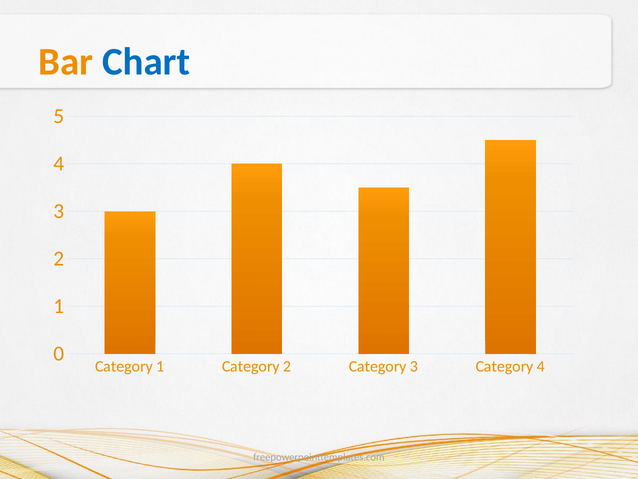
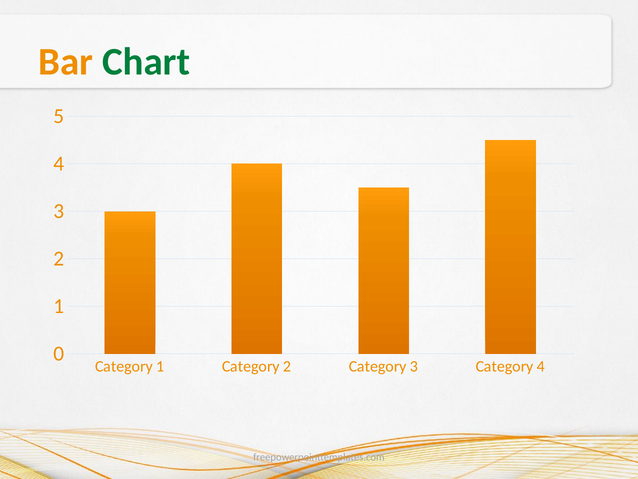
Chart colour: blue -> green (146, 62)
